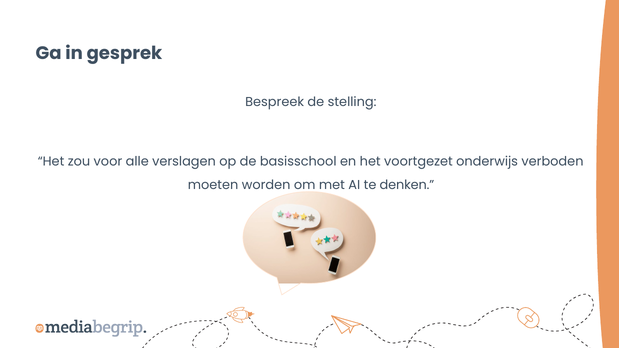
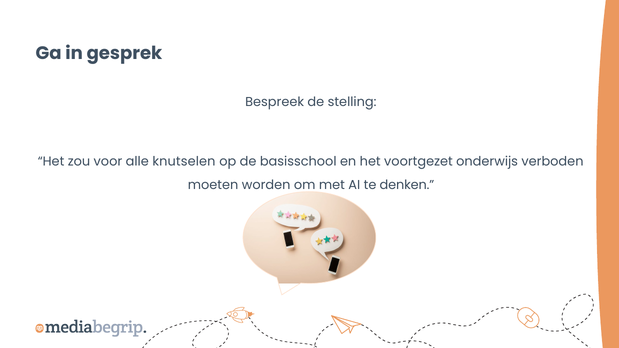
verslagen: verslagen -> knutselen (184, 162)
